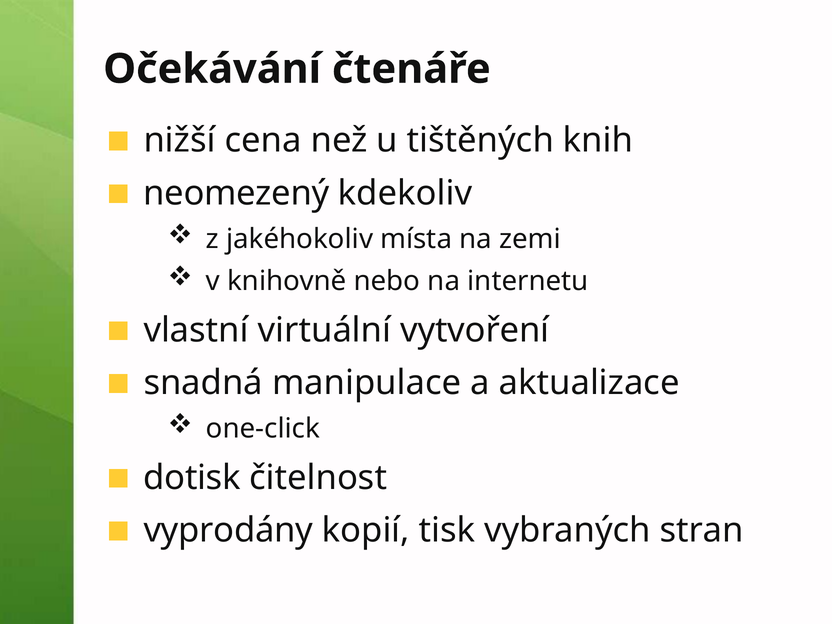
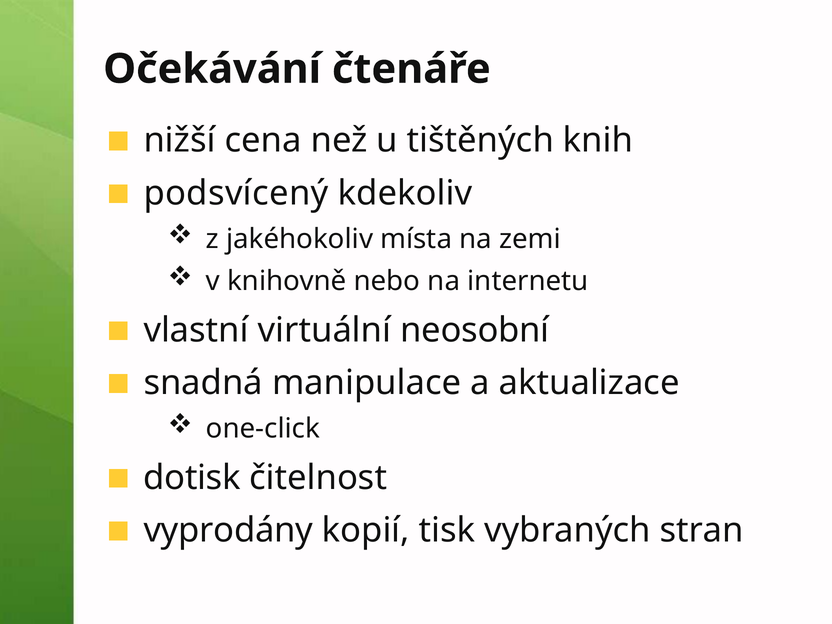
neomezený: neomezený -> podsvícený (236, 193)
vytvoření: vytvoření -> neosobní (475, 330)
